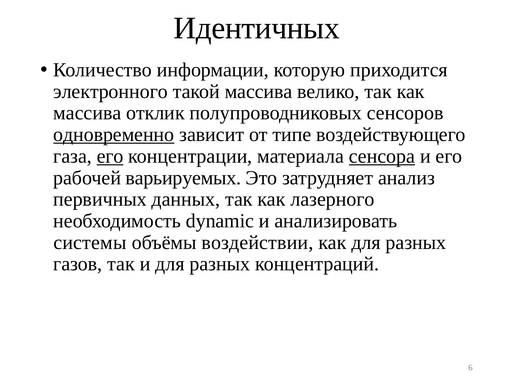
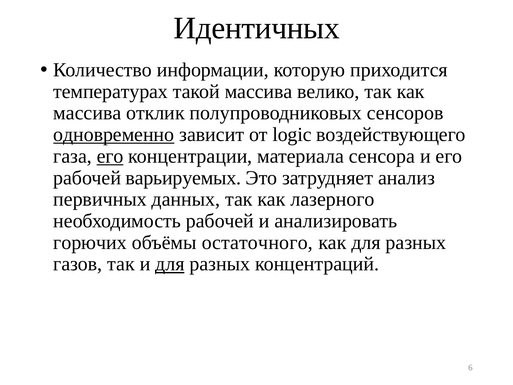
электронного: электронного -> температурах (111, 91)
типе: типе -> logic (292, 135)
сенсора underline: present -> none (382, 156)
необходимость dynamic: dynamic -> рабочей (220, 221)
системы: системы -> горючих (90, 242)
воздействии: воздействии -> остаточного (257, 242)
для underline: none -> present (170, 264)
